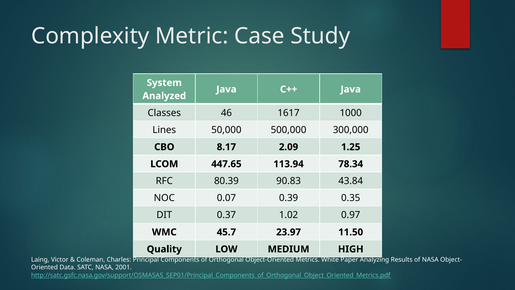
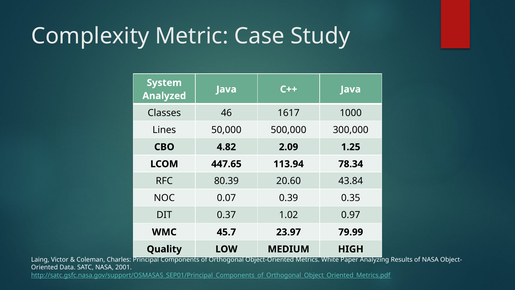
8.17: 8.17 -> 4.82 (226, 147)
90.83: 90.83 -> 20.60 (289, 181)
11.50: 11.50 -> 79.99 (351, 232)
